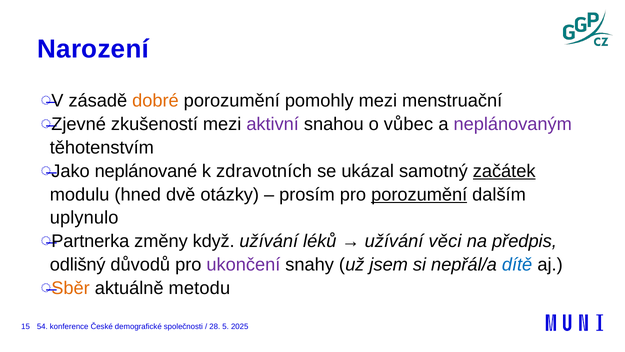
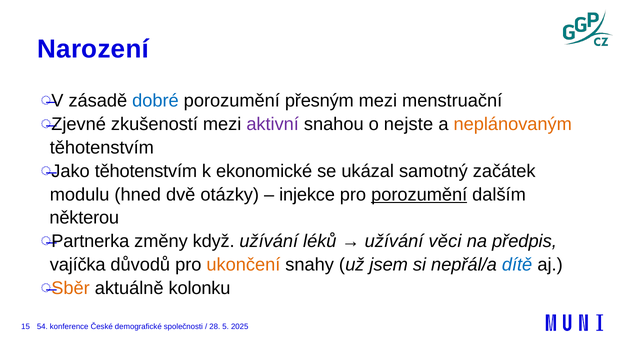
dobré colour: orange -> blue (155, 101)
pomohly: pomohly -> přesným (319, 101)
vůbec: vůbec -> nejste (408, 124)
neplánovaným colour: purple -> orange (513, 124)
Jako neplánované: neplánované -> těhotenstvím (146, 171)
zdravotních: zdravotních -> ekonomické (264, 171)
začátek underline: present -> none (504, 171)
prosím: prosím -> injekce (307, 194)
uplynulo: uplynulo -> některou (84, 218)
odlišný: odlišný -> vajíčka (78, 265)
ukončení colour: purple -> orange (243, 265)
metodu: metodu -> kolonku (200, 288)
